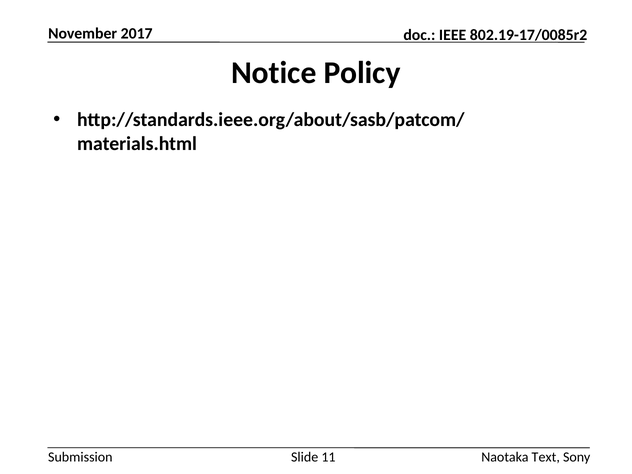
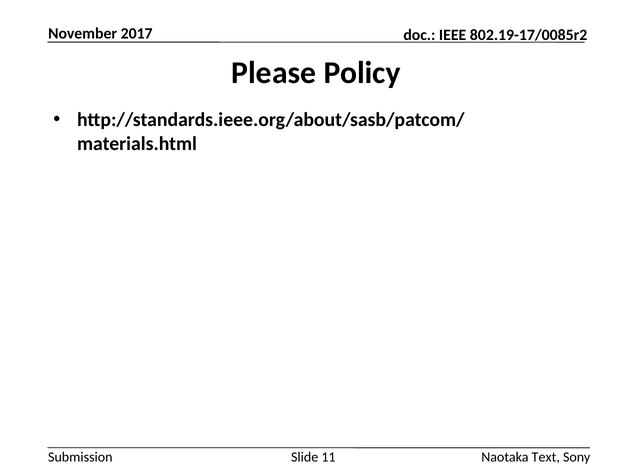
Notice: Notice -> Please (274, 73)
